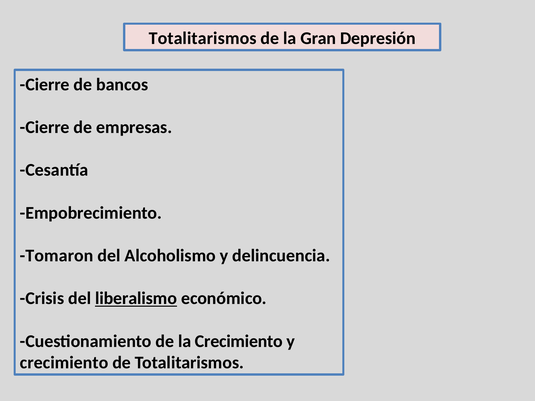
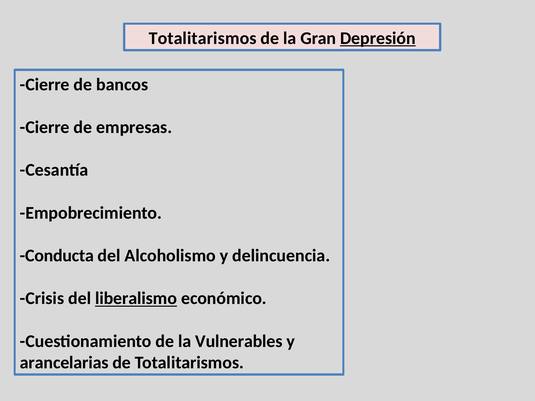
Depresión underline: none -> present (378, 38)
Tomaron: Tomaron -> Conducta (57, 256)
la Crecimiento: Crecimiento -> Vulnerables (239, 341)
crecimiento: crecimiento -> arancelarias (64, 363)
